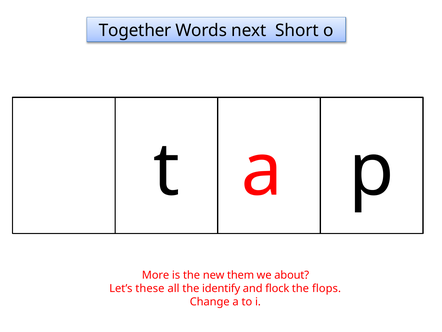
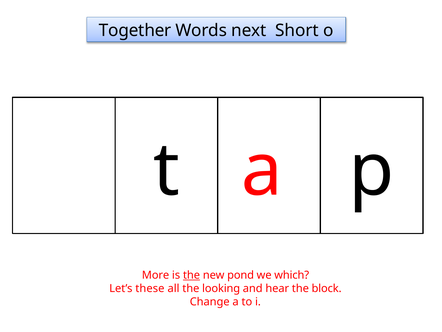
the underline: none -> present (192, 275)
them: them -> pond (241, 275)
about: about -> which (292, 275)
identify: identify -> looking (221, 288)
flock: flock -> hear (277, 288)
flops: flops -> block (327, 288)
